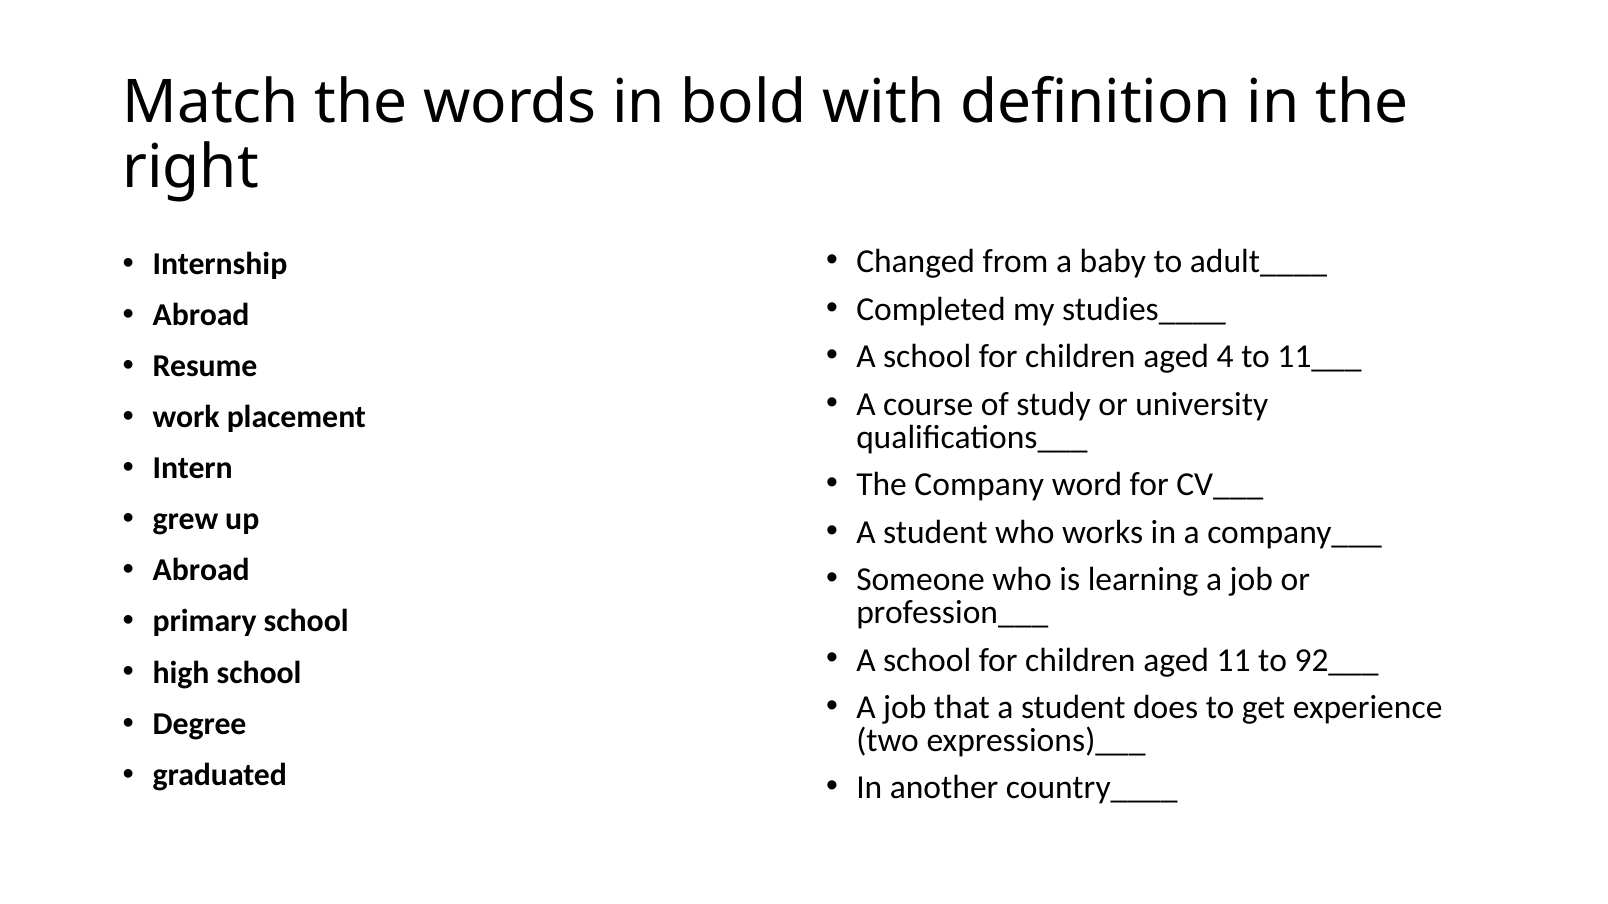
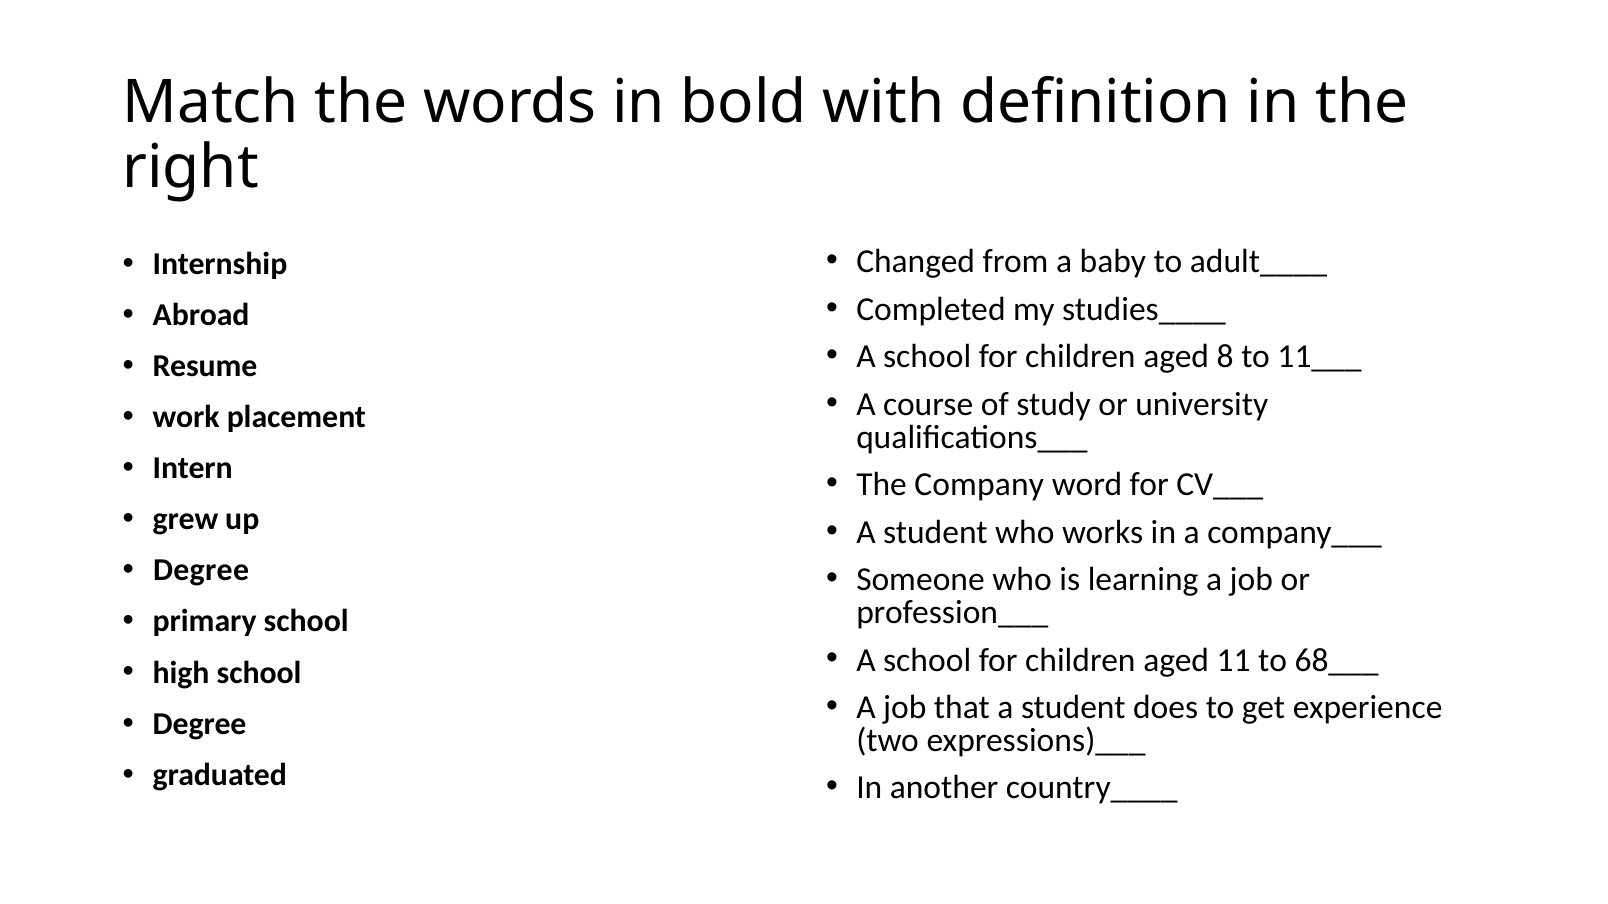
4: 4 -> 8 (1225, 357)
Abroad: Abroad -> Degree (201, 571)
92___: 92___ -> 68___ (1337, 660)
